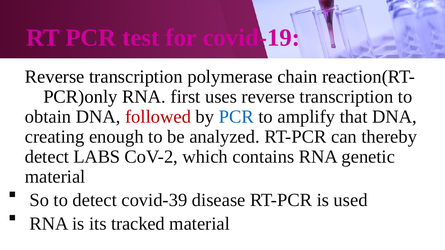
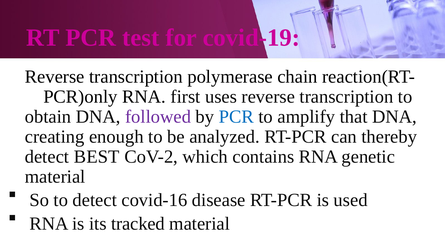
followed colour: red -> purple (158, 117)
LABS: LABS -> BEST (97, 157)
covid-39: covid-39 -> covid-16 (154, 200)
